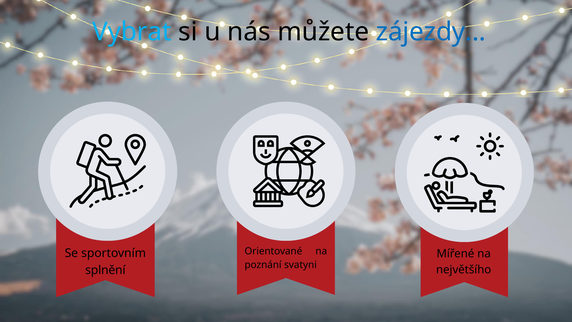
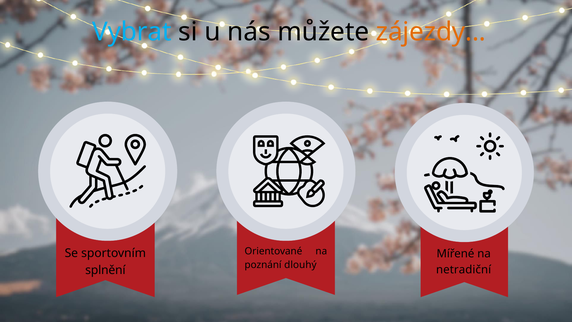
zájezdy colour: blue -> orange (431, 32)
svatyni: svatyni -> dlouhý (300, 265)
největšího: největšího -> netradiční (464, 269)
